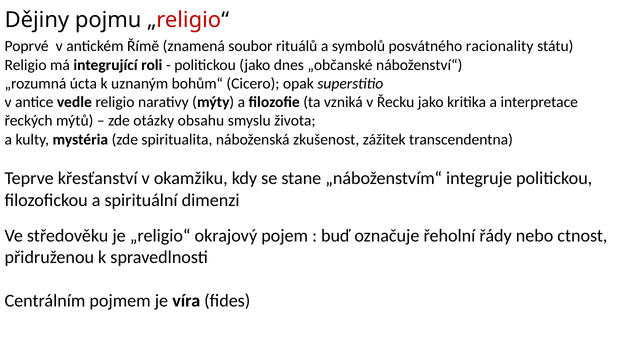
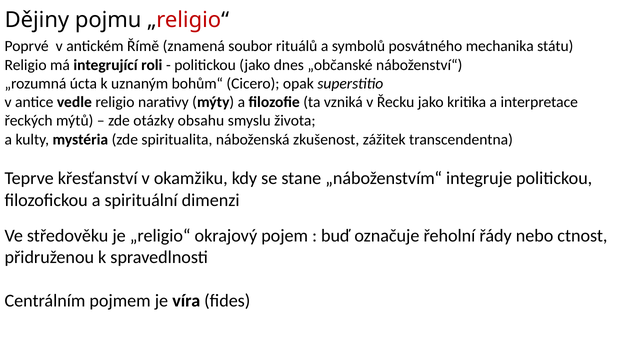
racionality: racionality -> mechanika (500, 46)
